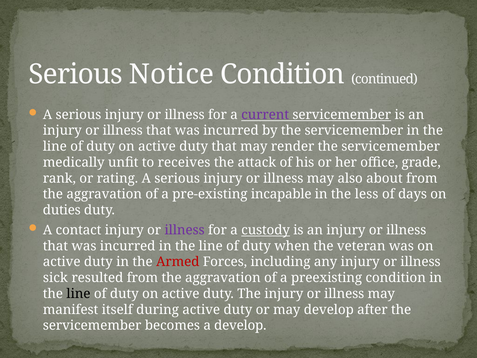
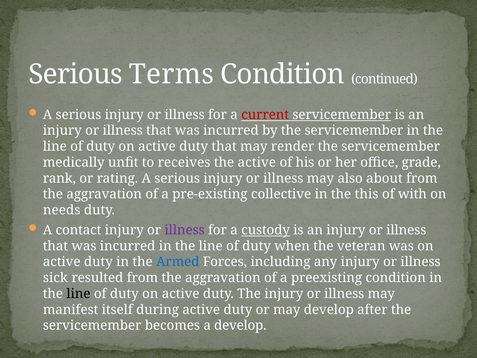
Notice: Notice -> Terms (171, 74)
current colour: purple -> red (265, 115)
the attack: attack -> active (257, 162)
incapable: incapable -> collective (281, 194)
less: less -> this (367, 194)
days: days -> with (412, 194)
duties: duties -> needs (62, 210)
Armed colour: red -> blue (178, 262)
